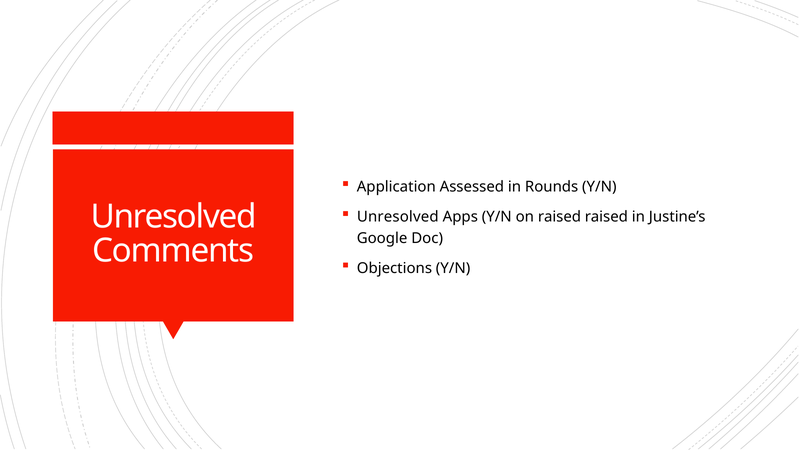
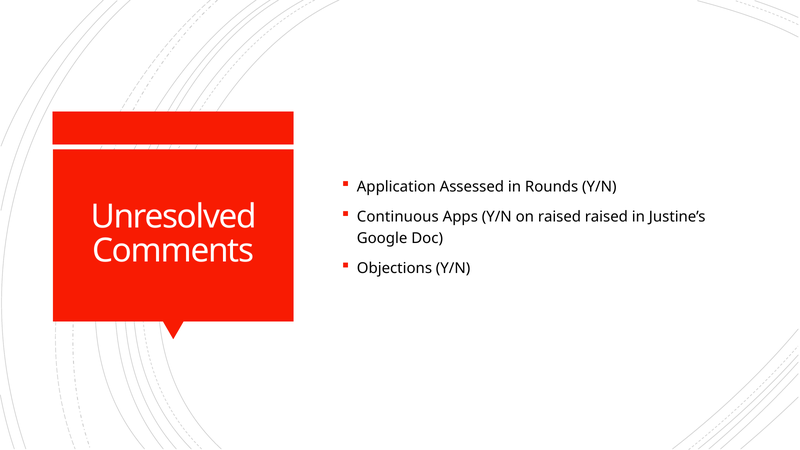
Unresolved: Unresolved -> Continuous (398, 217)
